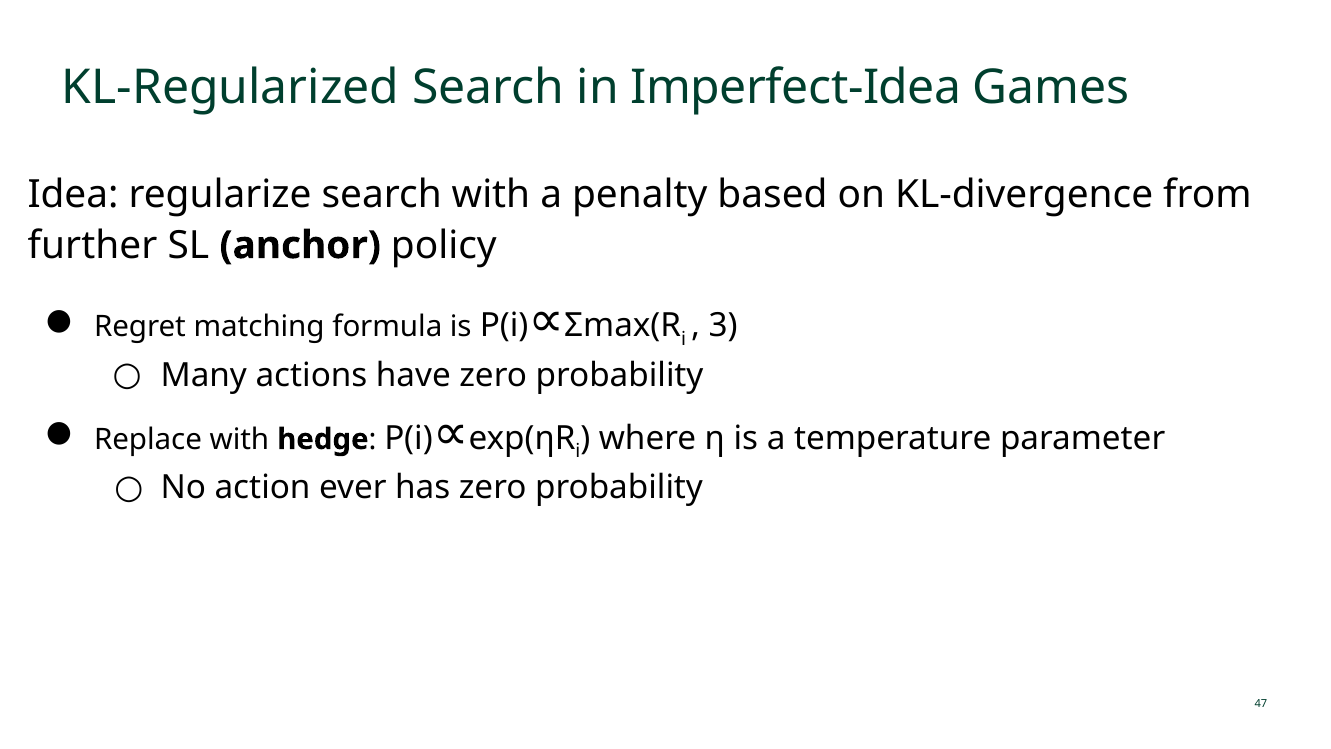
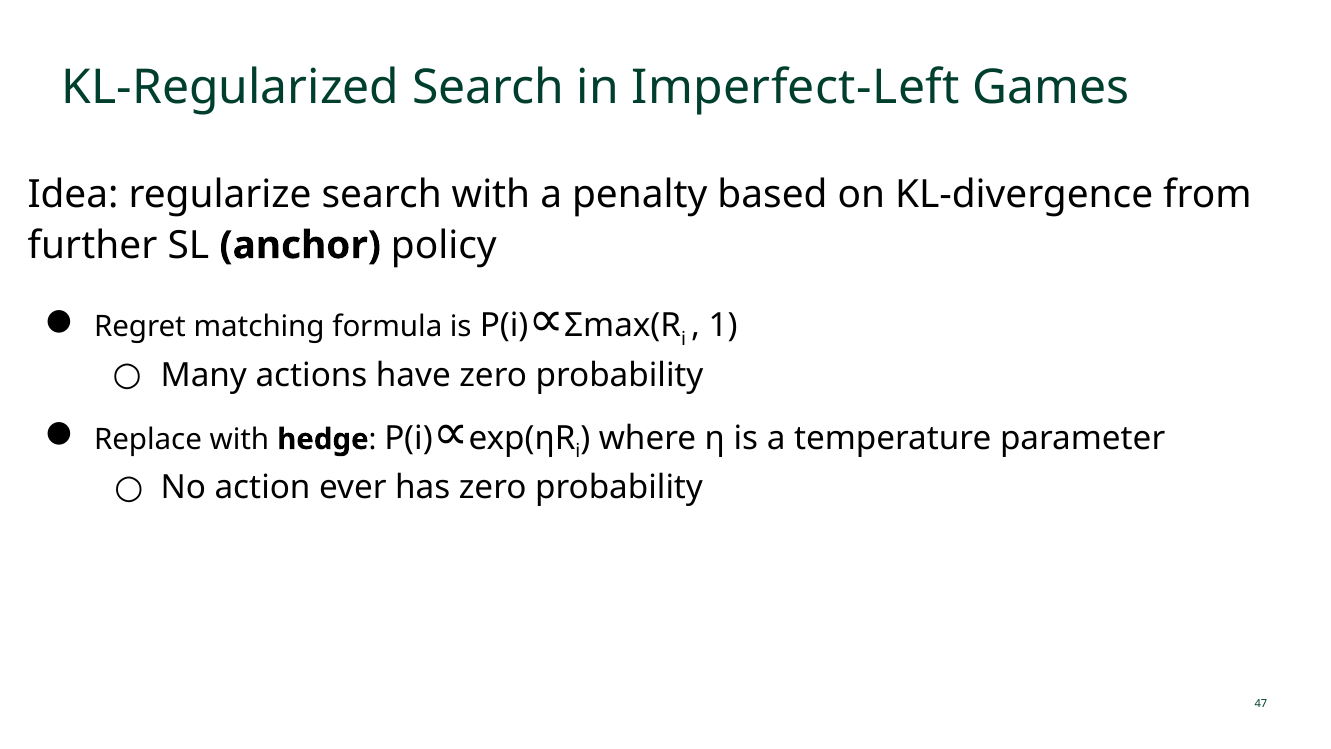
Imperfect-Idea: Imperfect-Idea -> Imperfect-Left (796, 88)
3: 3 -> 1 (723, 326)
